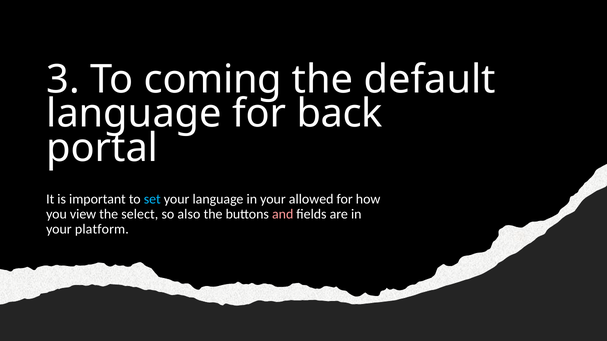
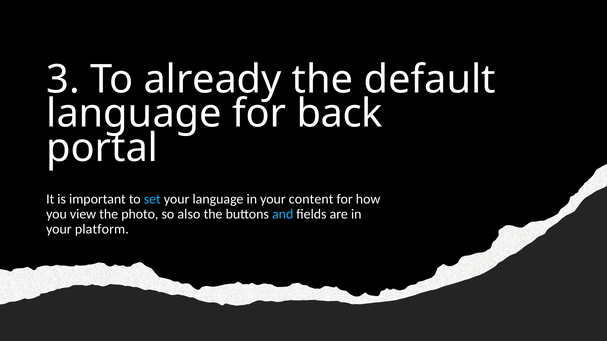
coming: coming -> already (213, 80)
allowed: allowed -> content (311, 199)
select: select -> photo (140, 214)
and colour: pink -> light blue (283, 214)
